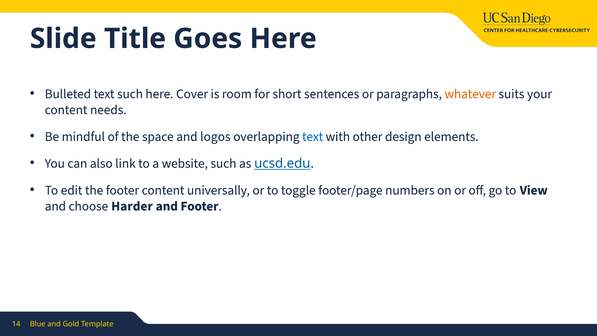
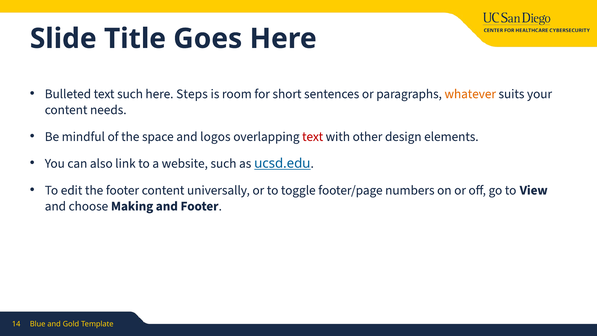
Cover: Cover -> Steps (192, 94)
text colour: blue -> red (313, 136)
Harder: Harder -> Making (132, 206)
